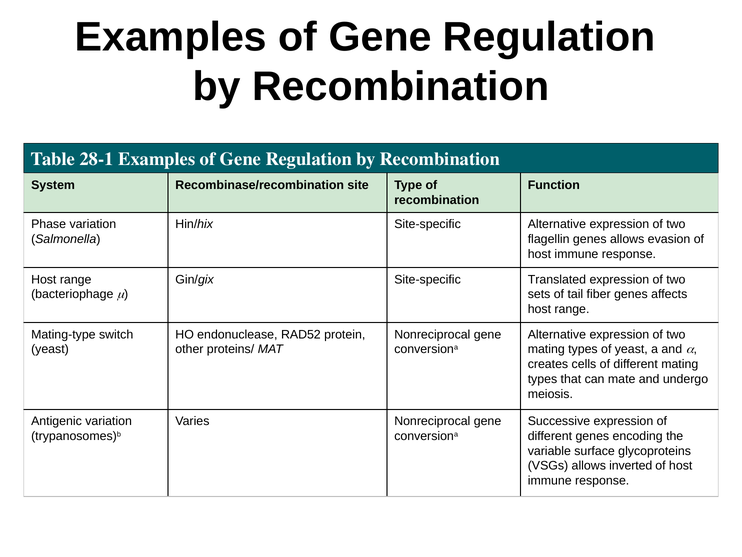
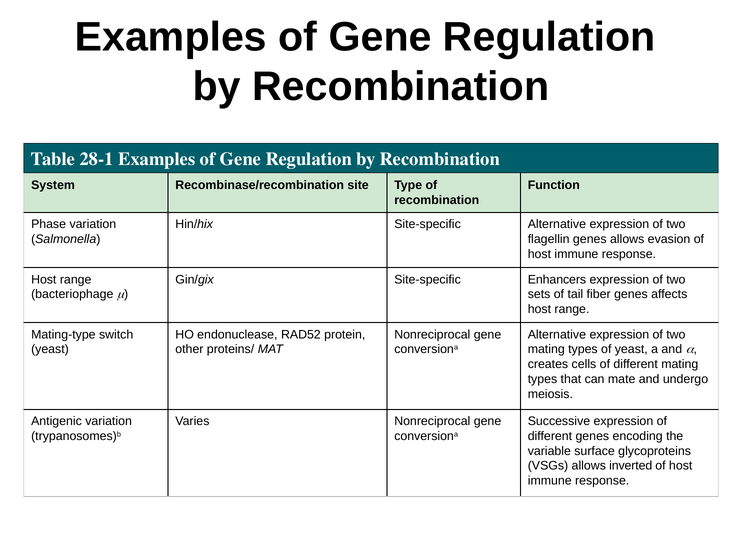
Translated: Translated -> Enhancers (557, 279)
